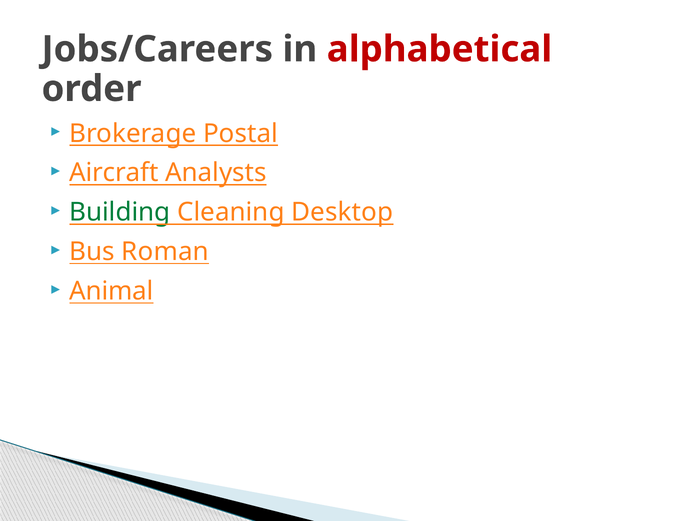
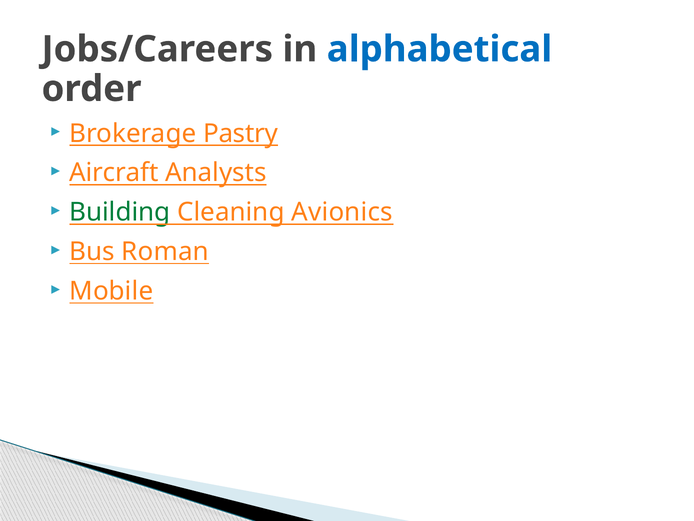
alphabetical colour: red -> blue (439, 49)
Postal: Postal -> Pastry (241, 133)
Desktop: Desktop -> Avionics (342, 212)
Animal: Animal -> Mobile (111, 291)
